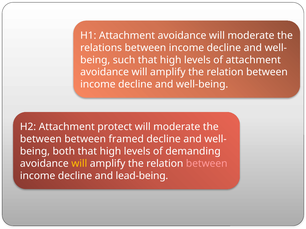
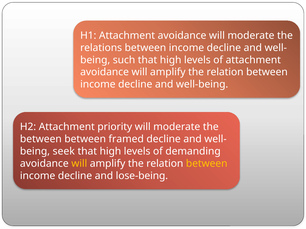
protect: protect -> priority (115, 127)
both: both -> seek (64, 152)
between colour: pink -> yellow (207, 164)
lead-being: lead-being -> lose-being (142, 176)
